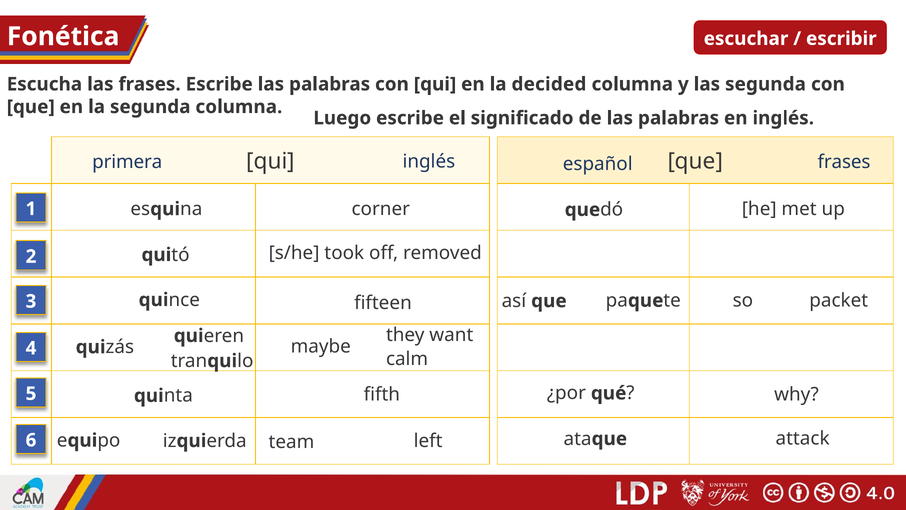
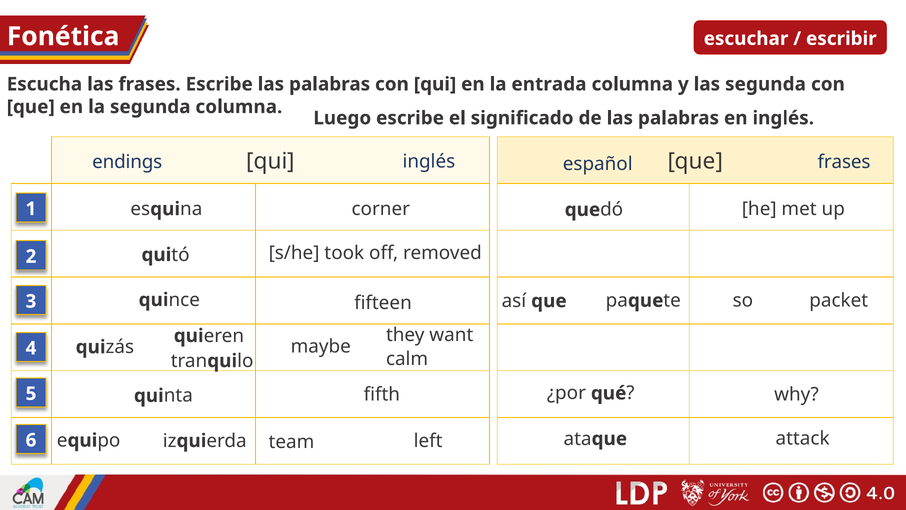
decided: decided -> entrada (549, 84)
primera: primera -> endings (127, 162)
